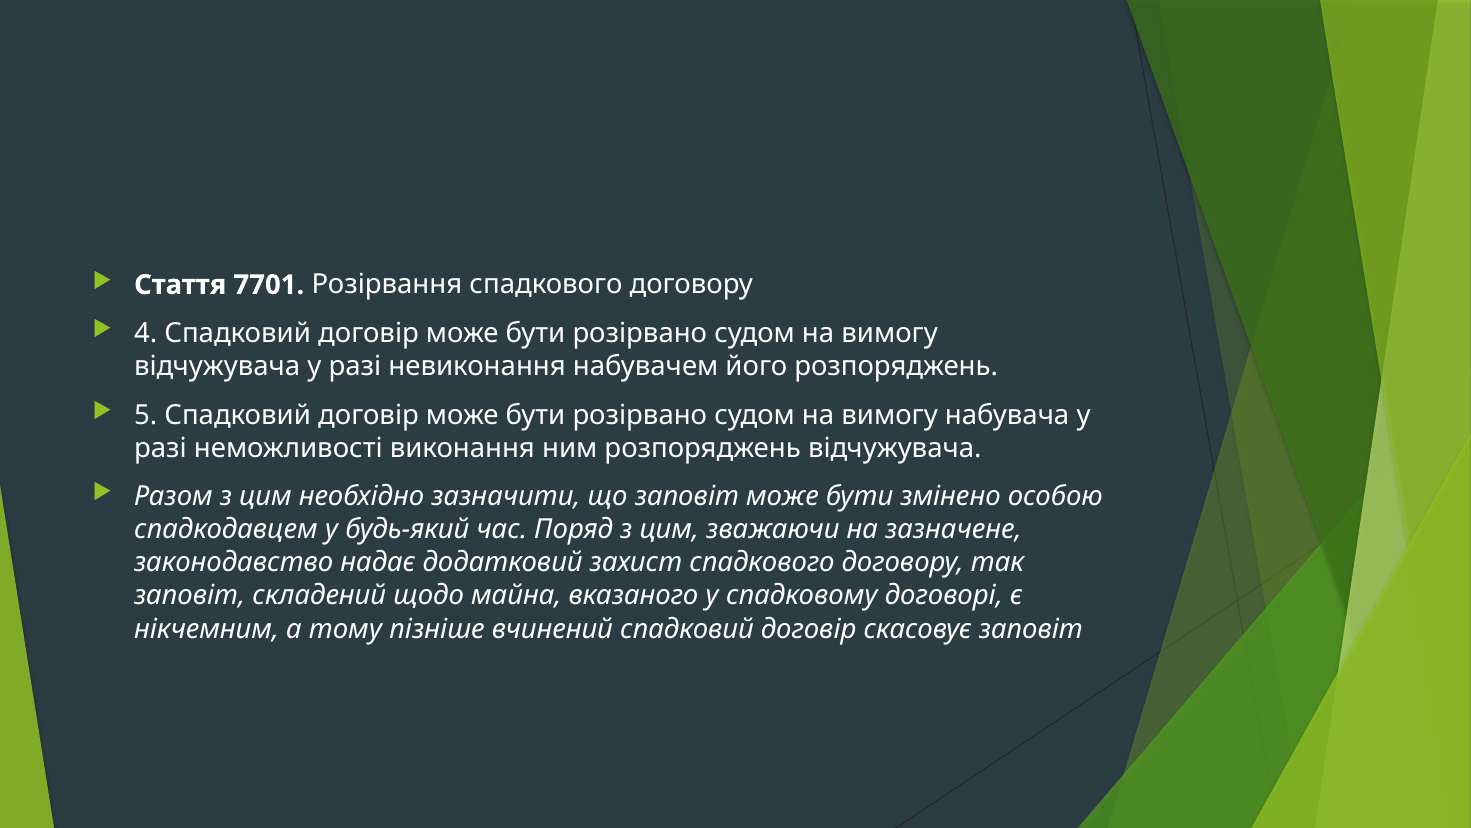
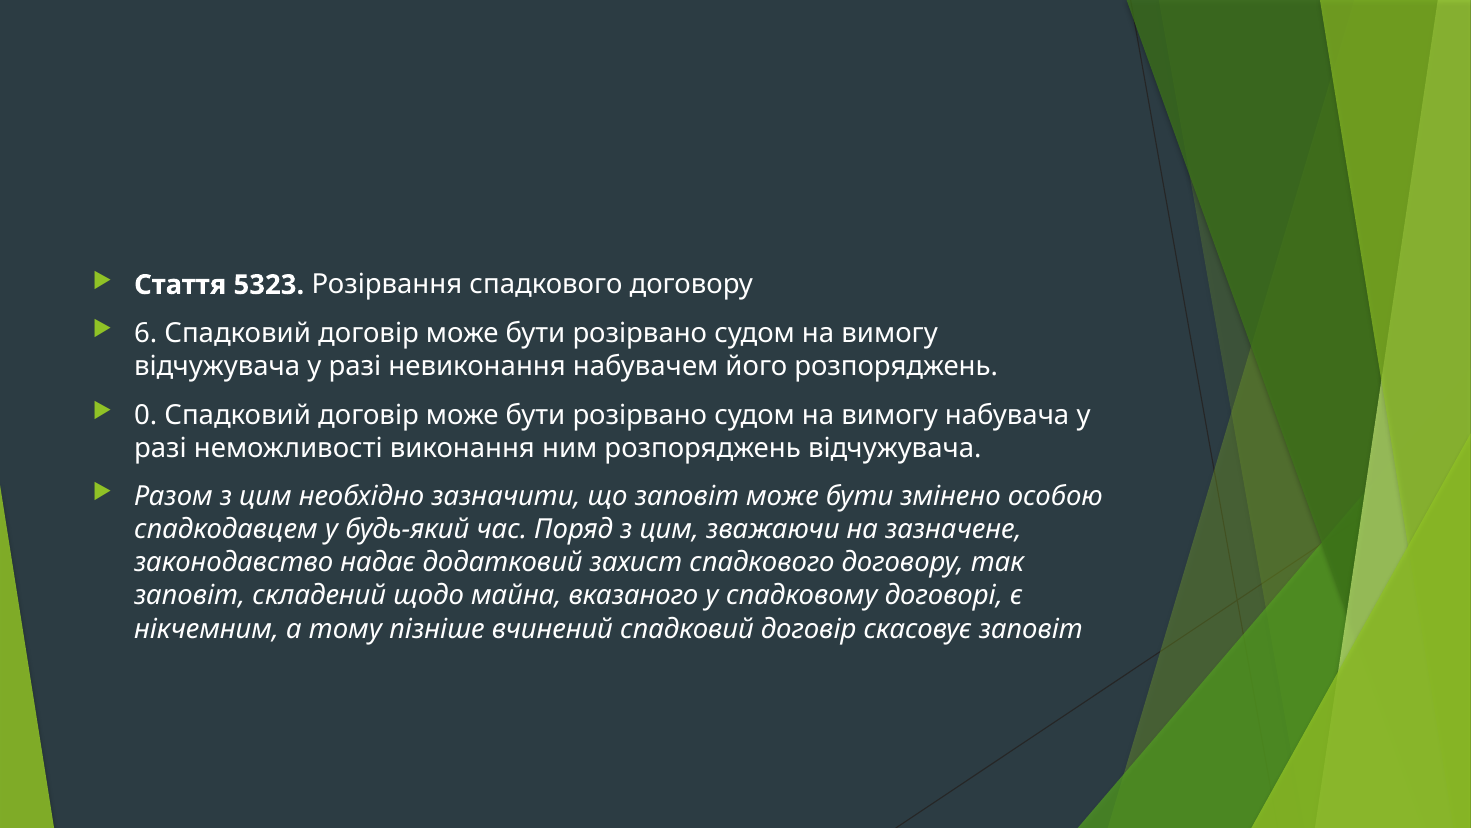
7701: 7701 -> 5323 (269, 285)
4: 4 -> 6 (146, 333)
5: 5 -> 0 (146, 415)
